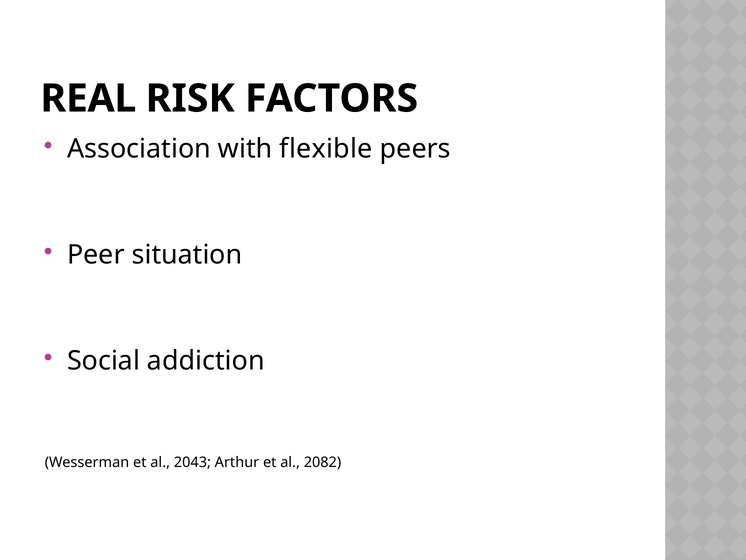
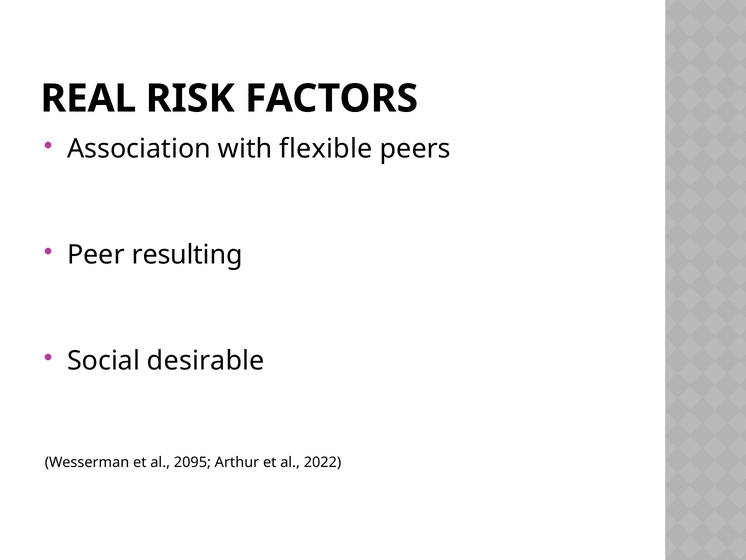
situation: situation -> resulting (187, 255)
addiction: addiction -> desirable (206, 360)
2043: 2043 -> 2095 (192, 462)
2082: 2082 -> 2022 (323, 462)
